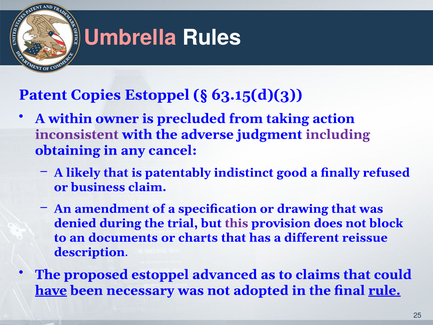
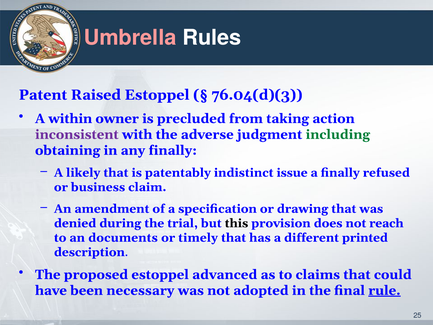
Copies: Copies -> Raised (96, 95)
63.15(d)(3: 63.15(d)(3 -> 76.04(d)(3 (257, 95)
including colour: purple -> green (338, 134)
any cancel: cancel -> finally (173, 150)
good: good -> issue (292, 173)
this colour: purple -> black (236, 223)
block: block -> reach (386, 223)
charts: charts -> timely (198, 238)
reissue: reissue -> printed (365, 238)
have underline: present -> none (51, 290)
